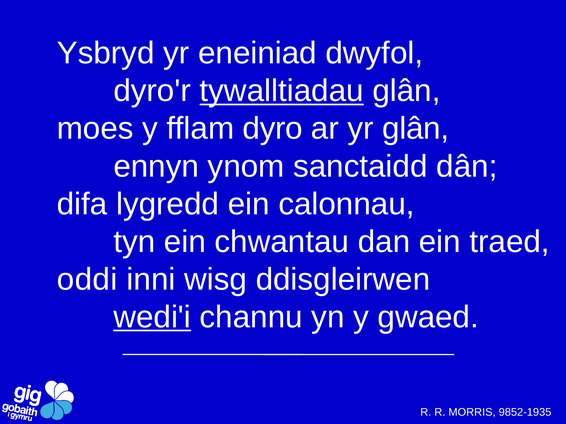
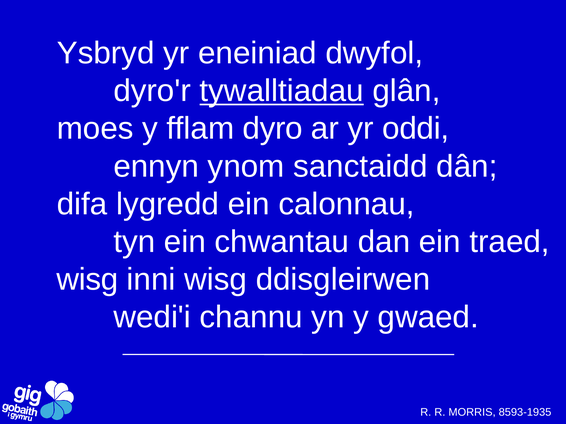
yr glân: glân -> oddi (416, 129)
oddi: oddi -> wisg (87, 280)
wedi'i underline: present -> none (152, 317)
9852-1935: 9852-1935 -> 8593-1935 (525, 413)
